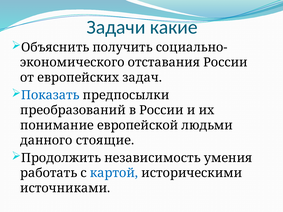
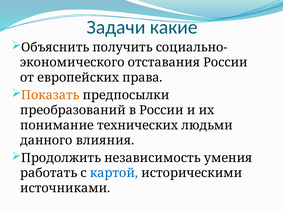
задач: задач -> права (142, 78)
Показать colour: blue -> orange (50, 95)
европейской: европейской -> технических (138, 125)
стоящие: стоящие -> влияния (105, 141)
